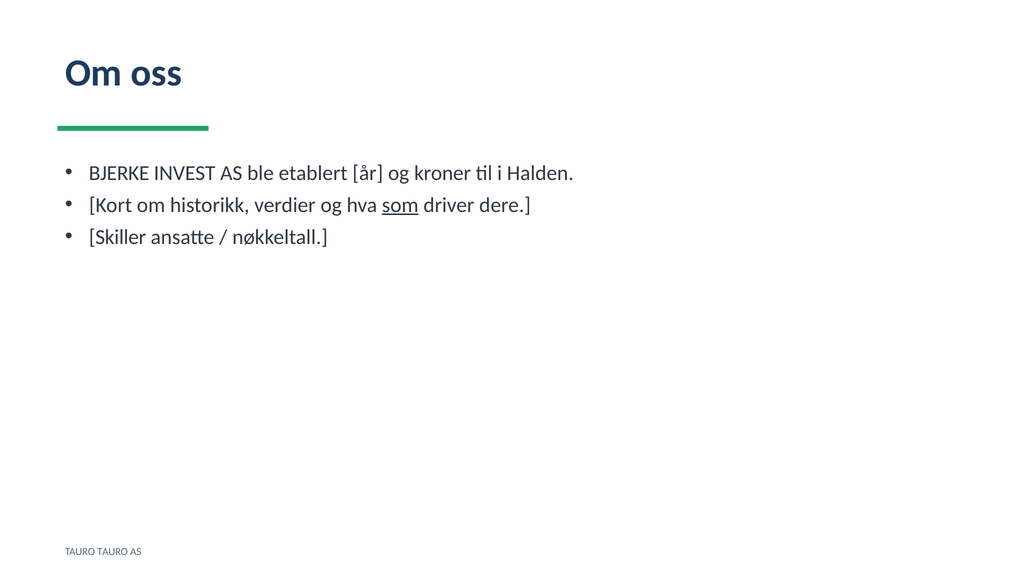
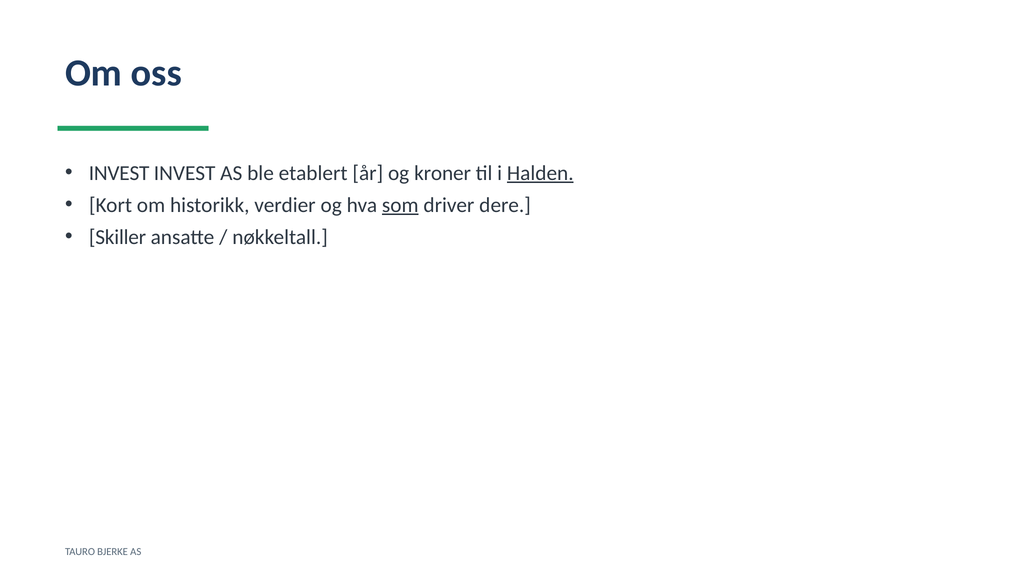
BJERKE: BJERKE -> INVEST (119, 173)
Halden underline: none -> present (540, 173)
TAURO TAURO: TAURO -> BJERKE (113, 552)
